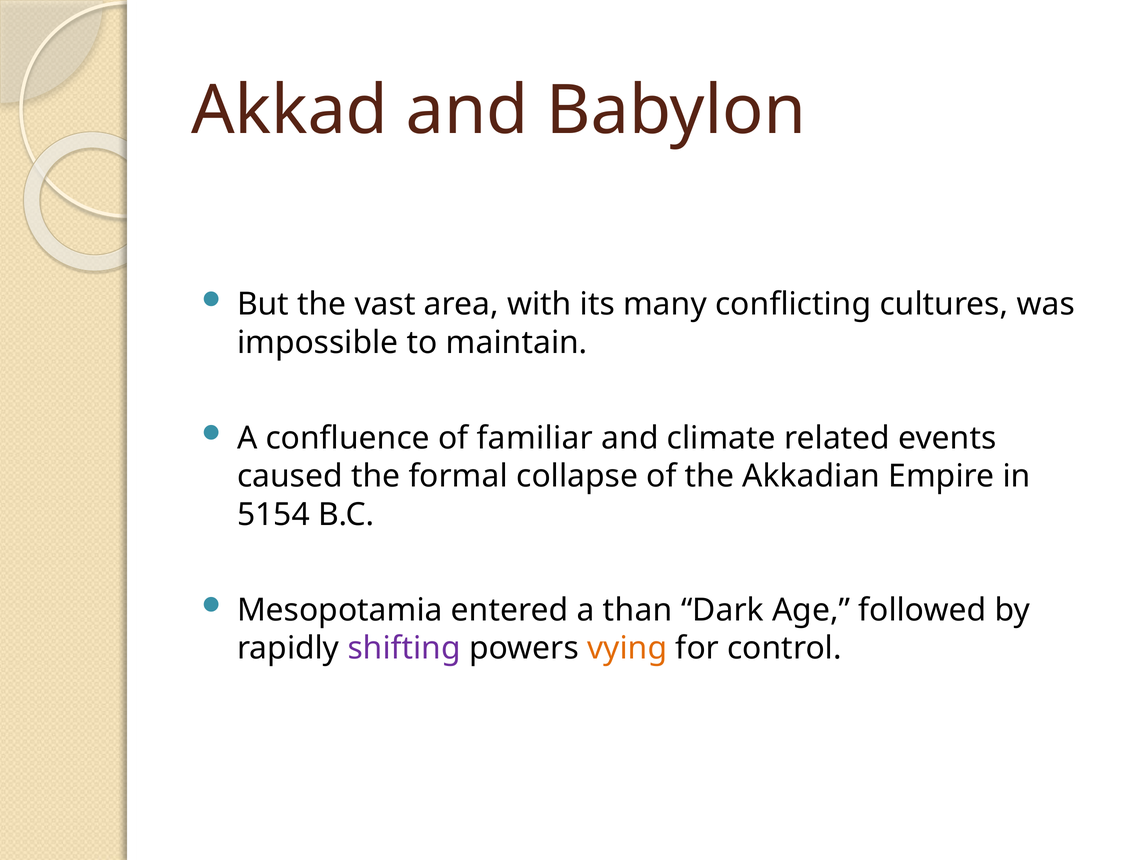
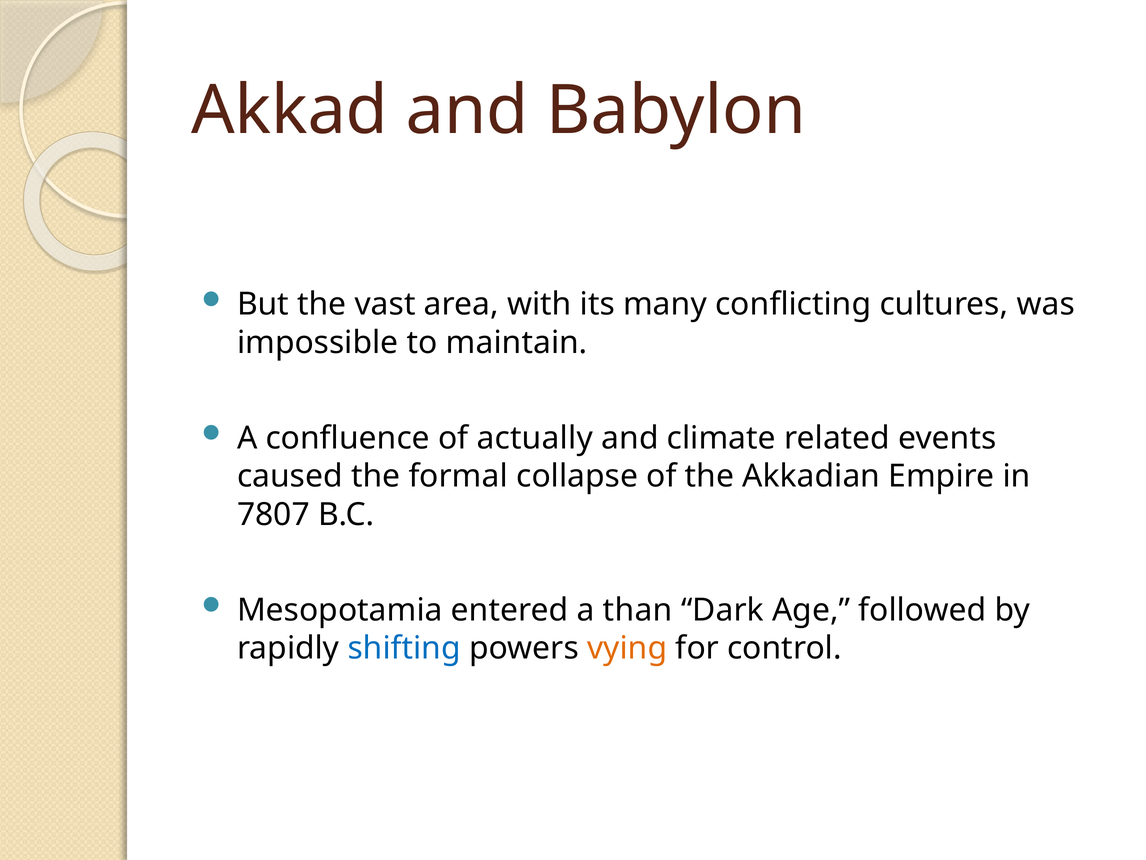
familiar: familiar -> actually (535, 438)
5154: 5154 -> 7807 (273, 514)
shifting colour: purple -> blue (404, 648)
